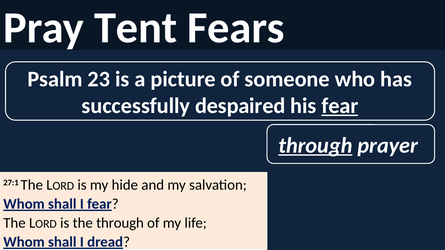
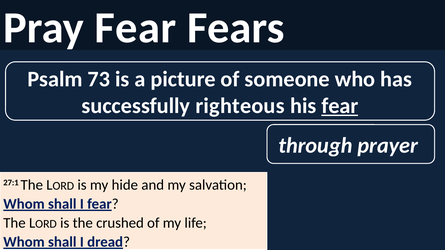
Pray Tent: Tent -> Fear (135, 28)
23: 23 -> 73 (99, 79)
despaired: despaired -> righteous (240, 106)
through underline: present -> none (315, 146)
the through: through -> crushed (120, 223)
